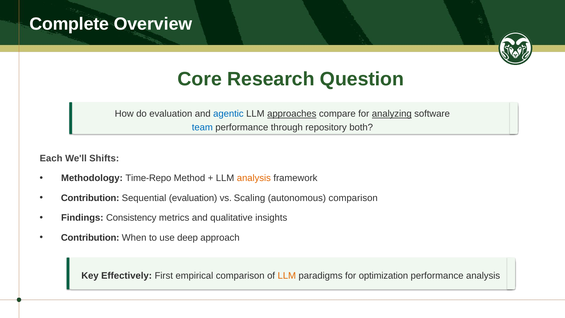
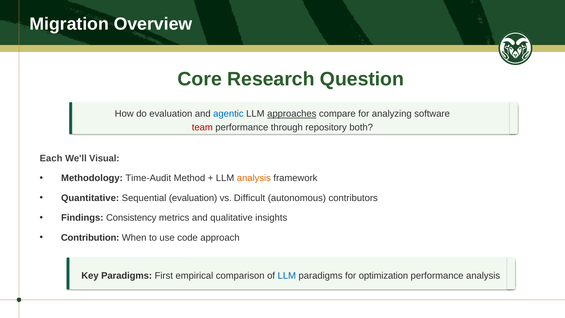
Complete: Complete -> Migration (69, 24)
analyzing underline: present -> none (392, 114)
team colour: blue -> red (202, 127)
Shifts: Shifts -> Visual (104, 158)
Time-Repo: Time-Repo -> Time-Audit (148, 178)
Contribution: Contribution -> Quantitative (90, 198)
Scaling: Scaling -> Difficult (250, 198)
autonomous comparison: comparison -> contributors (353, 198)
deep: deep -> code (188, 237)
Key Effectively: Effectively -> Paradigms (127, 276)
LLM colour: orange -> blue (287, 276)
